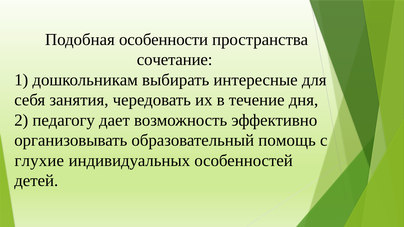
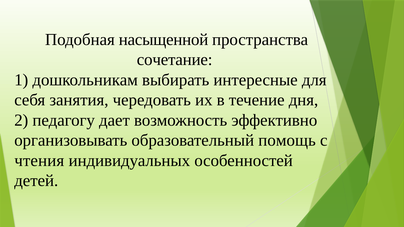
особенности: особенности -> насыщенной (164, 40)
глухие: глухие -> чтения (39, 161)
